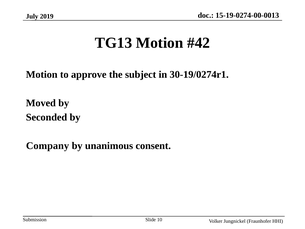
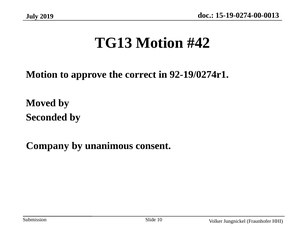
subject: subject -> correct (141, 74)
30-19/0274r1: 30-19/0274r1 -> 92-19/0274r1 (199, 74)
